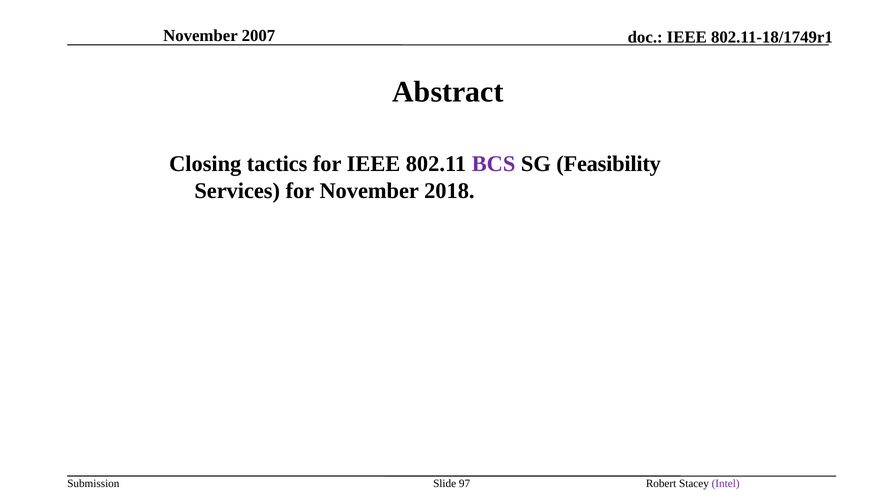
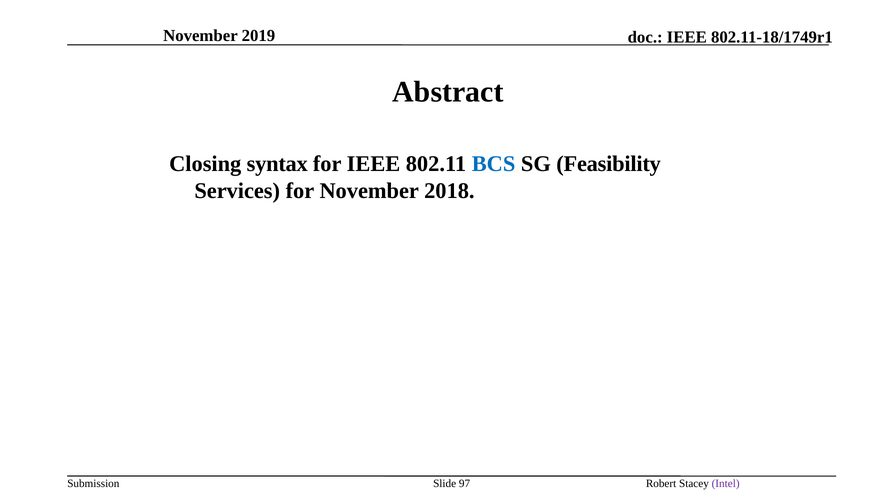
2007: 2007 -> 2019 (258, 36)
tactics: tactics -> syntax (277, 164)
BCS colour: purple -> blue (494, 164)
